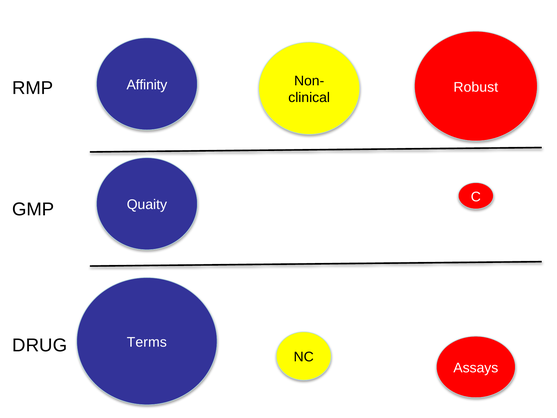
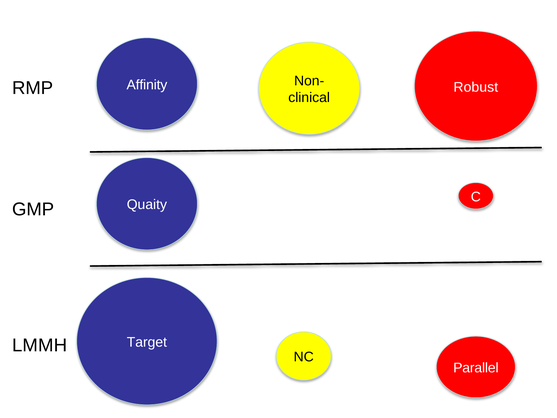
Terms: Terms -> Target (147, 342)
DRUG: DRUG -> LMMH (40, 345)
Assays: Assays -> Parallel (476, 368)
